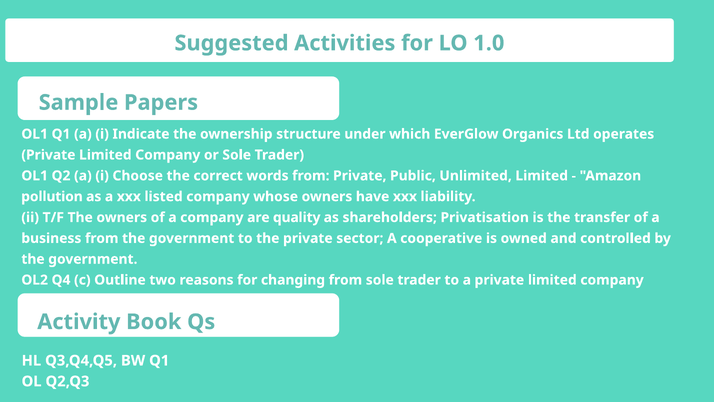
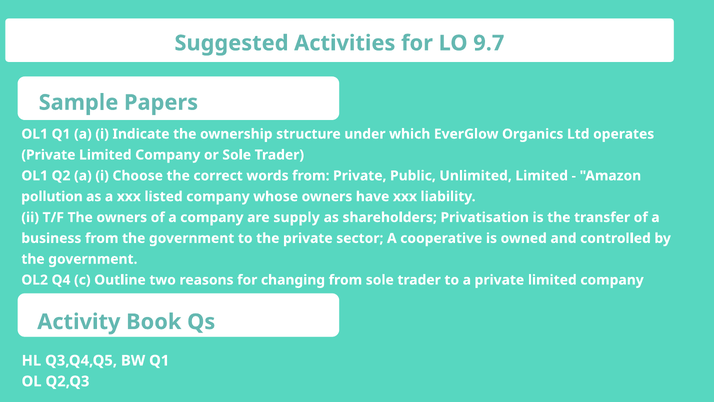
1.0: 1.0 -> 9.7 (489, 43)
quality: quality -> supply (297, 217)
